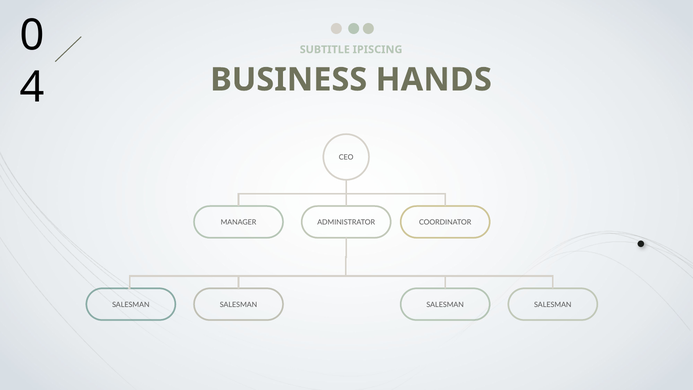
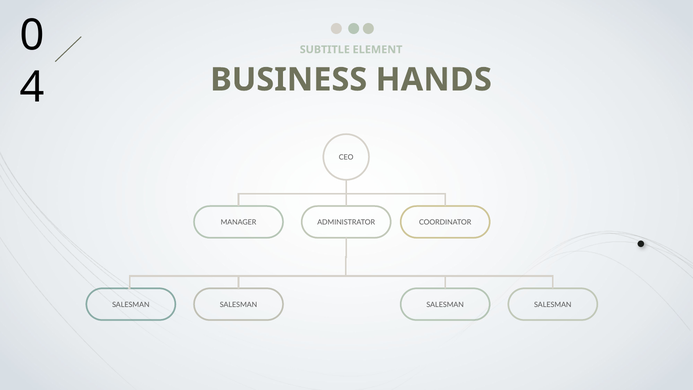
IPISCING: IPISCING -> ELEMENT (378, 50)
